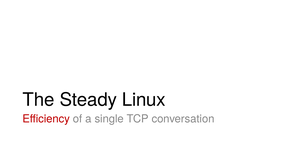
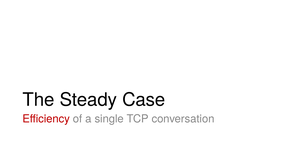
Linux: Linux -> Case (144, 100)
